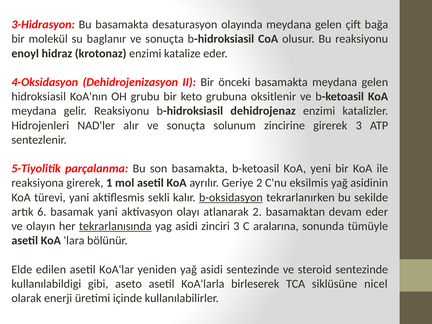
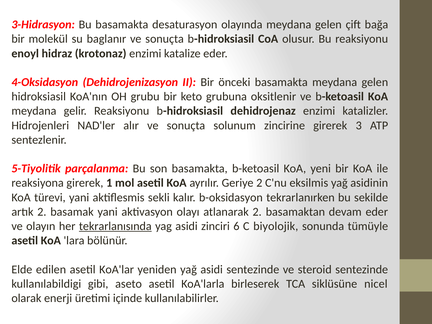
b-oksidasyon underline: present -> none (231, 197)
artık 6: 6 -> 2 (42, 212)
zinciri 3: 3 -> 6 (236, 226)
aralarına: aralarına -> biyolojik (276, 226)
